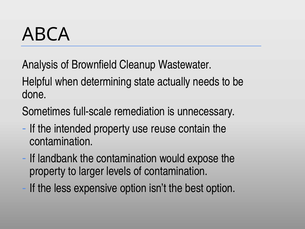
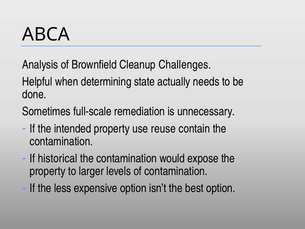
Wastewater: Wastewater -> Challenges (185, 65)
landbank: landbank -> historical (58, 158)
